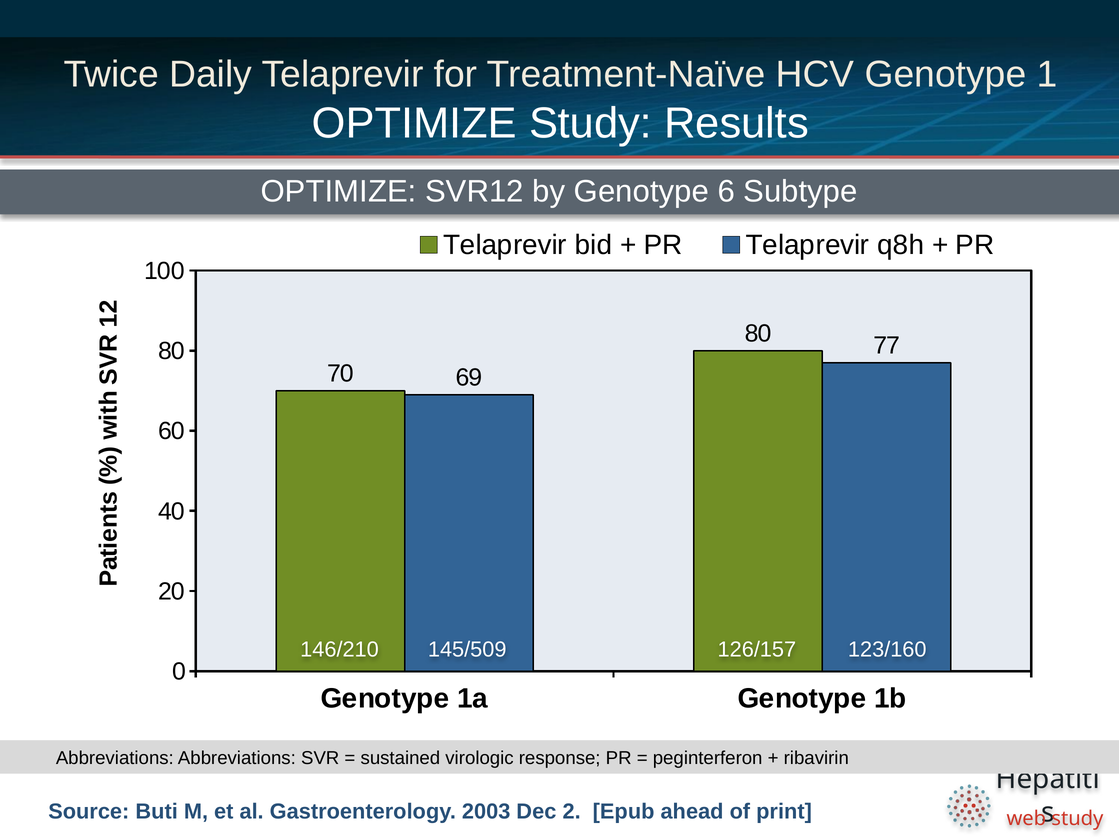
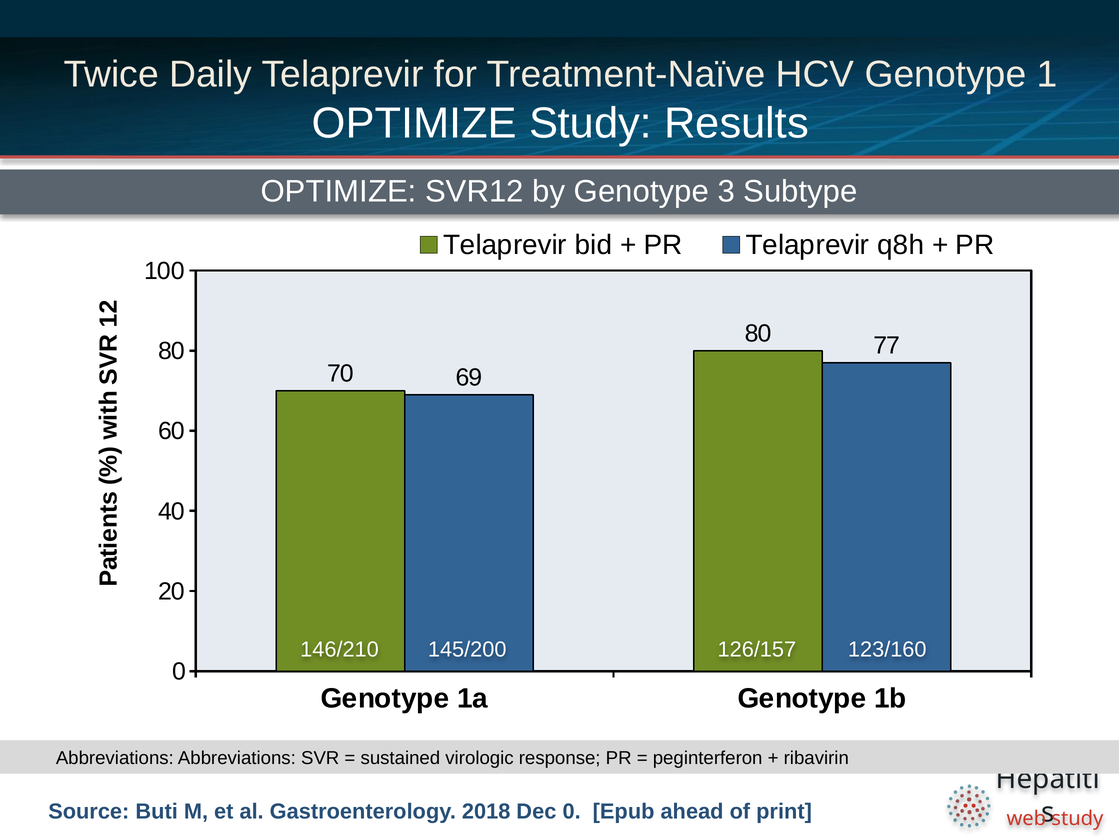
6: 6 -> 3 (726, 192)
145/509: 145/509 -> 145/200 (467, 650)
2003: 2003 -> 2018 (486, 812)
Dec 2: 2 -> 0 (572, 812)
